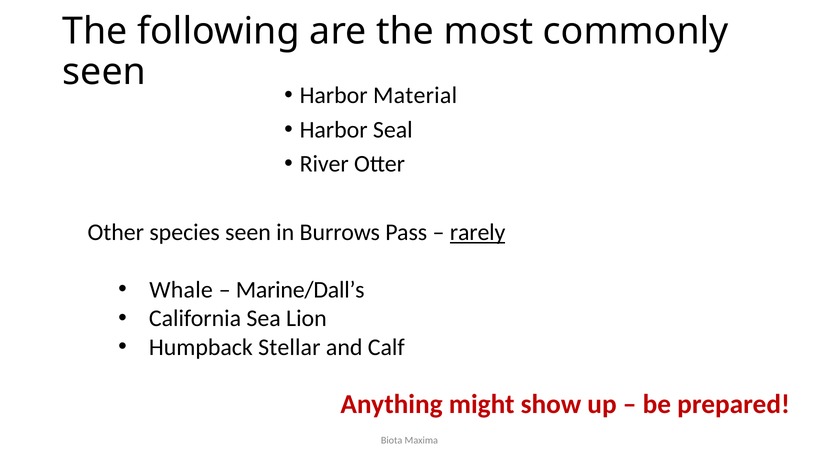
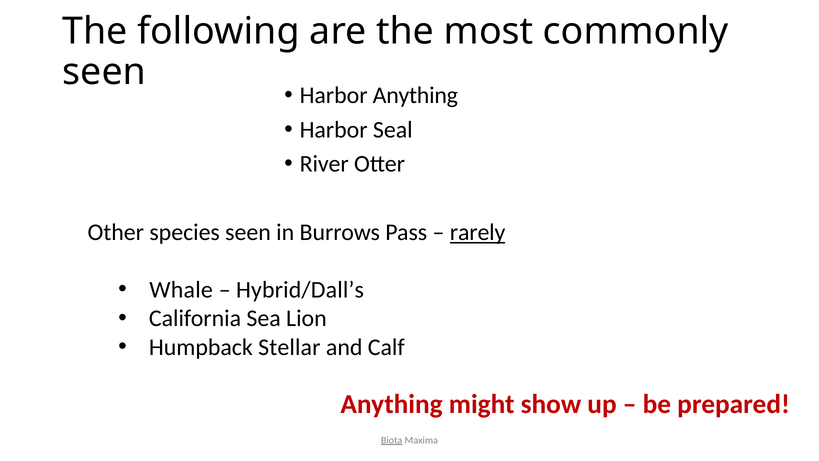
Harbor Material: Material -> Anything (415, 95)
Marine/Dall’s: Marine/Dall’s -> Hybrid/Dall’s (300, 290)
Biota underline: none -> present (392, 440)
